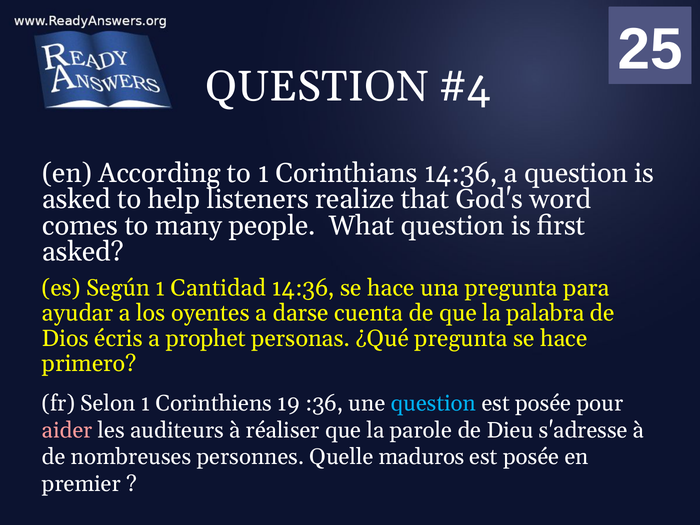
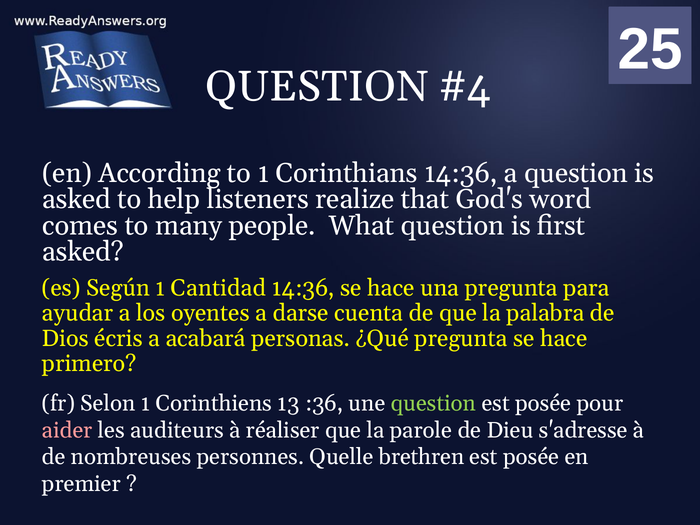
prophet: prophet -> acabará (206, 338)
Corinthiens 19: 19 -> 13 (289, 403)
question colour: light blue -> light green (433, 403)
maduros: maduros -> brethren (421, 457)
